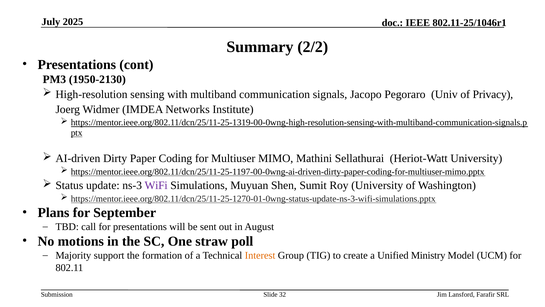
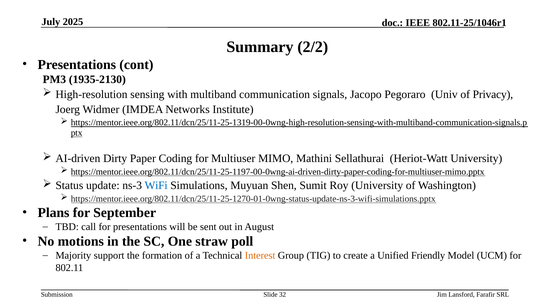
1950-2130: 1950-2130 -> 1935-2130 (97, 79)
WiFi colour: purple -> blue (156, 185)
Ministry: Ministry -> Friendly (428, 255)
